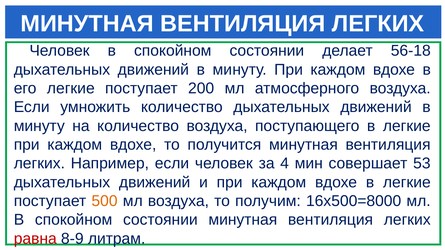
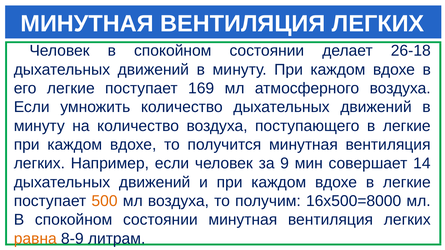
56-18: 56-18 -> 26-18 (411, 51)
200: 200 -> 169 (201, 88)
4: 4 -> 9 (285, 164)
53: 53 -> 14 (422, 164)
равна colour: red -> orange (35, 239)
